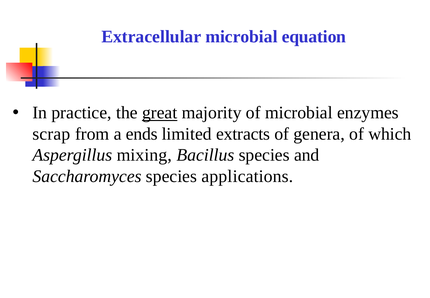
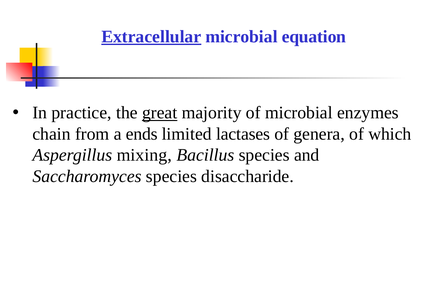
Extracellular underline: none -> present (151, 37)
scrap: scrap -> chain (52, 134)
extracts: extracts -> lactases (243, 134)
applications: applications -> disaccharide (248, 176)
